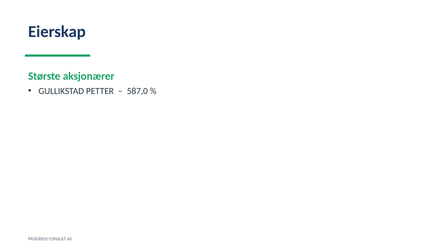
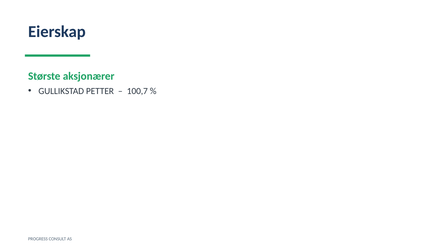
587,0: 587,0 -> 100,7 (137, 91)
